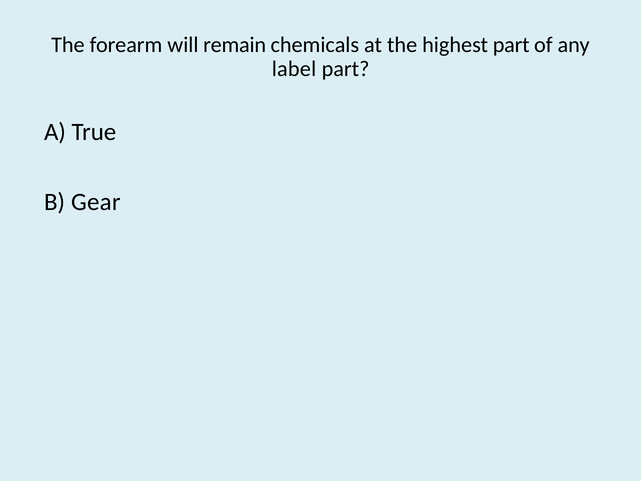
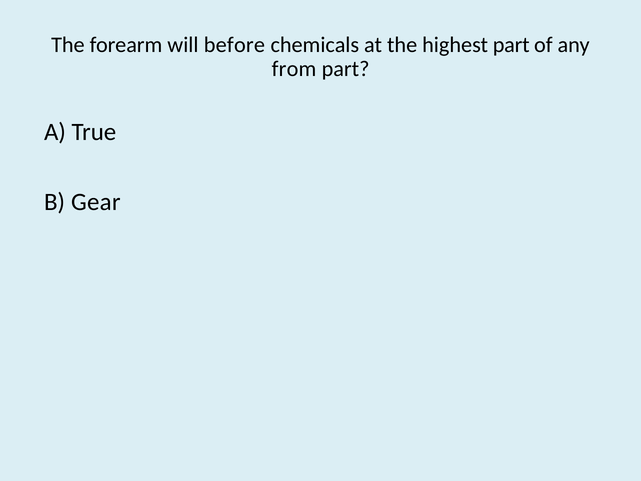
remain: remain -> before (234, 45)
label: label -> from (294, 69)
